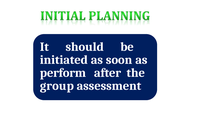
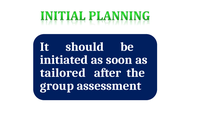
perform: perform -> tailored (63, 73)
